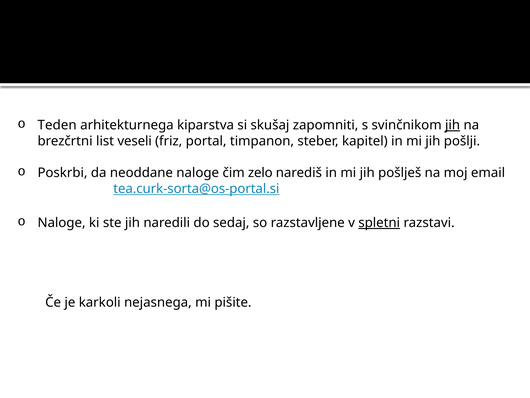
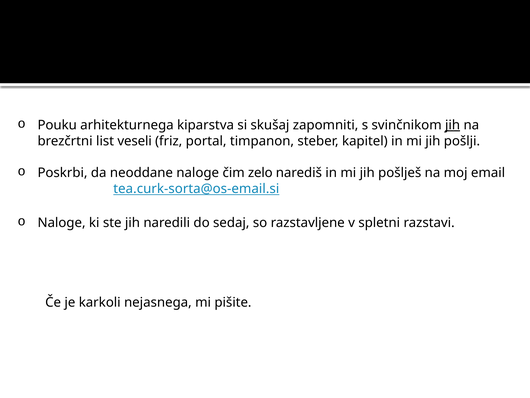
Teden: Teden -> Pouku (57, 125)
tea.curk-sorta@os-portal.si: tea.curk-sorta@os-portal.si -> tea.curk-sorta@os-email.si (196, 189)
spletni underline: present -> none (379, 222)
